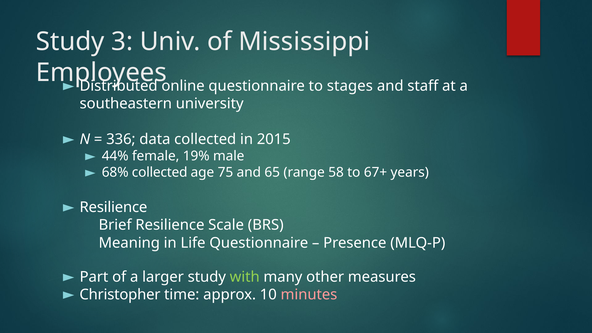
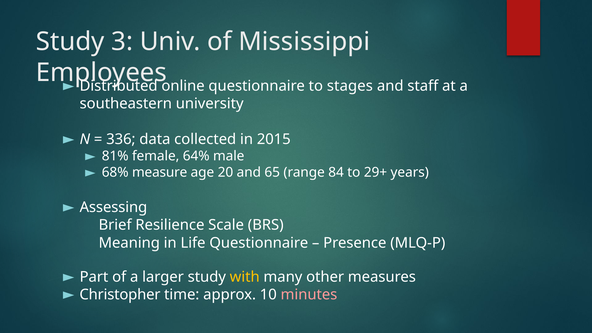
44%: 44% -> 81% (115, 156)
19%: 19% -> 64% (196, 156)
68% collected: collected -> measure (160, 172)
75: 75 -> 20 (225, 172)
58: 58 -> 84 (336, 172)
67+: 67+ -> 29+ (375, 172)
Resilience: Resilience -> Assessing (113, 207)
with colour: light green -> yellow (245, 277)
